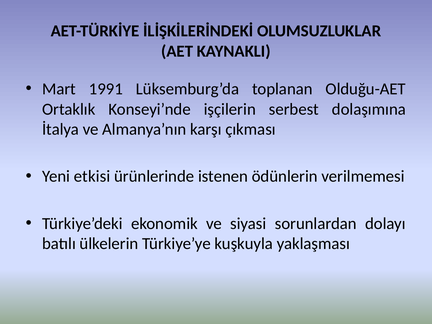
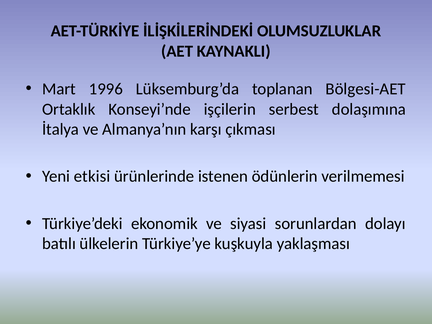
1991: 1991 -> 1996 (106, 89)
Olduğu-AET: Olduğu-AET -> Bölgesi-AET (366, 89)
